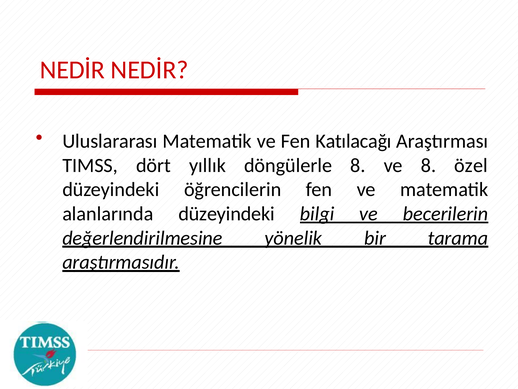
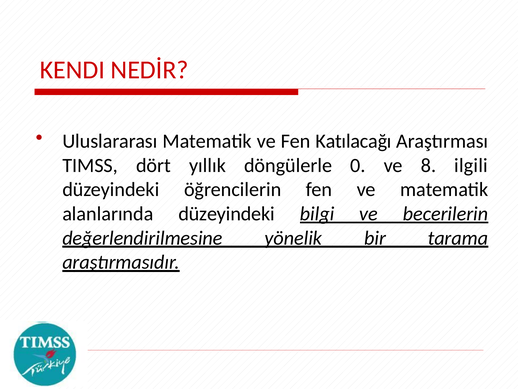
NEDİR: NEDİR -> KENDI (72, 70)
döngülerle 8: 8 -> 0 (358, 165)
özel: özel -> ilgili (471, 165)
